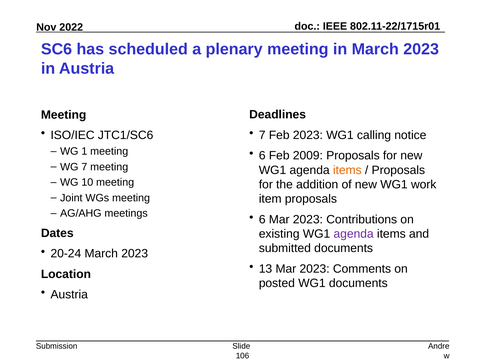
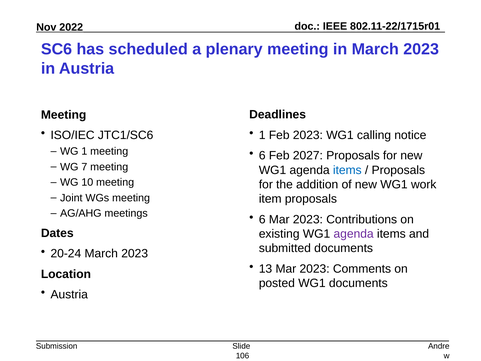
7: 7 -> 1 (262, 135)
2009: 2009 -> 2027 (308, 156)
items colour: orange -> blue (347, 170)
